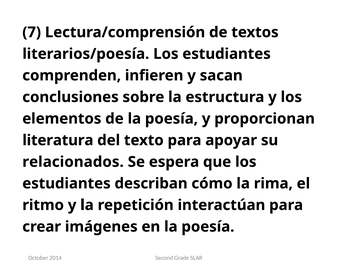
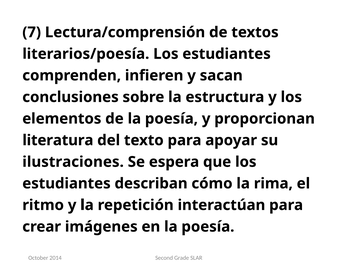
relacionados: relacionados -> ilustraciones (73, 162)
